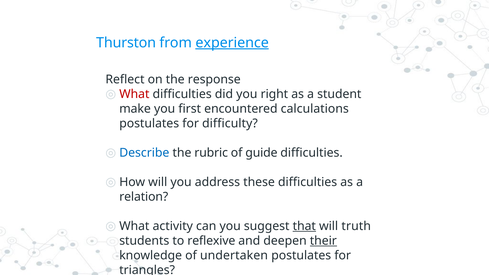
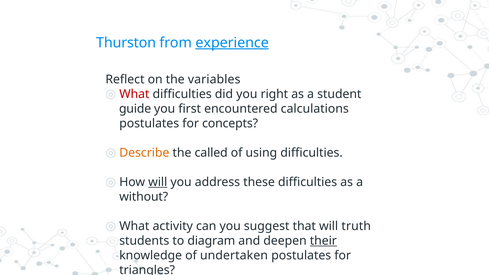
response: response -> variables (214, 79)
make: make -> guide (135, 109)
difficulty: difficulty -> concepts (230, 123)
Describe colour: blue -> orange (144, 153)
rubric: rubric -> called (211, 153)
guide: guide -> using (261, 153)
will underline: none -> present (158, 182)
relation: relation -> without (144, 197)
that underline: present -> none (304, 226)
reflexive: reflexive -> diagram (211, 241)
